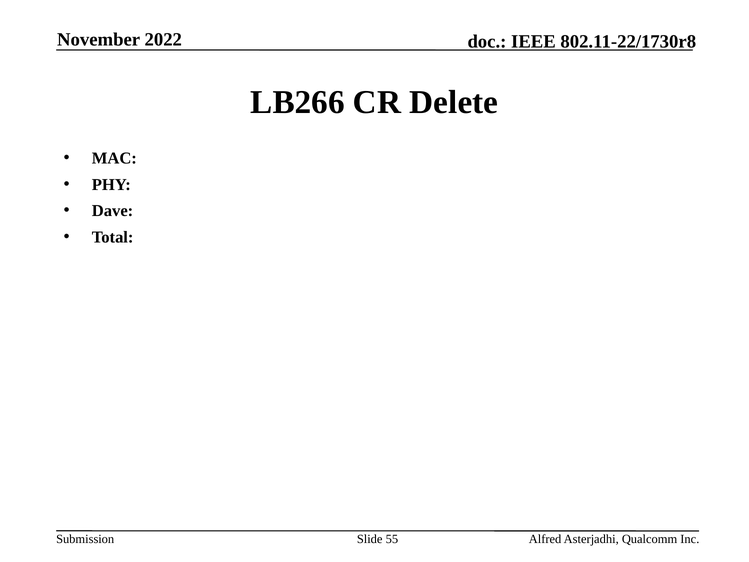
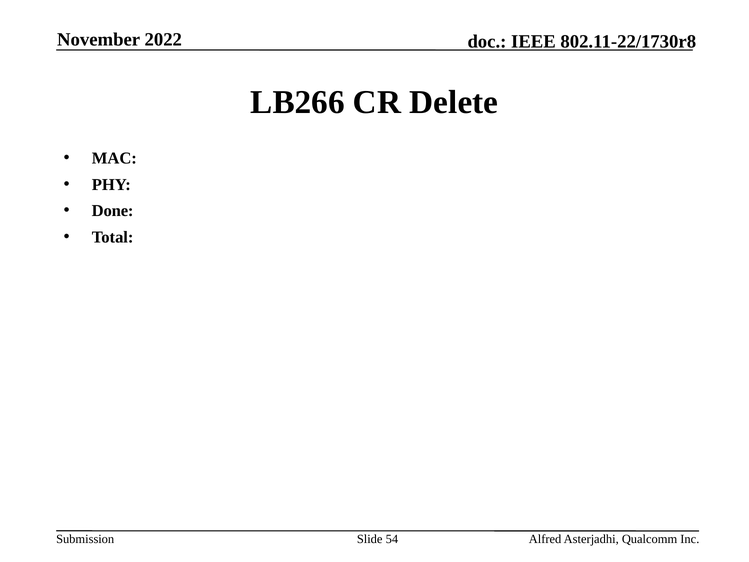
Dave: Dave -> Done (113, 211)
55: 55 -> 54 (392, 539)
